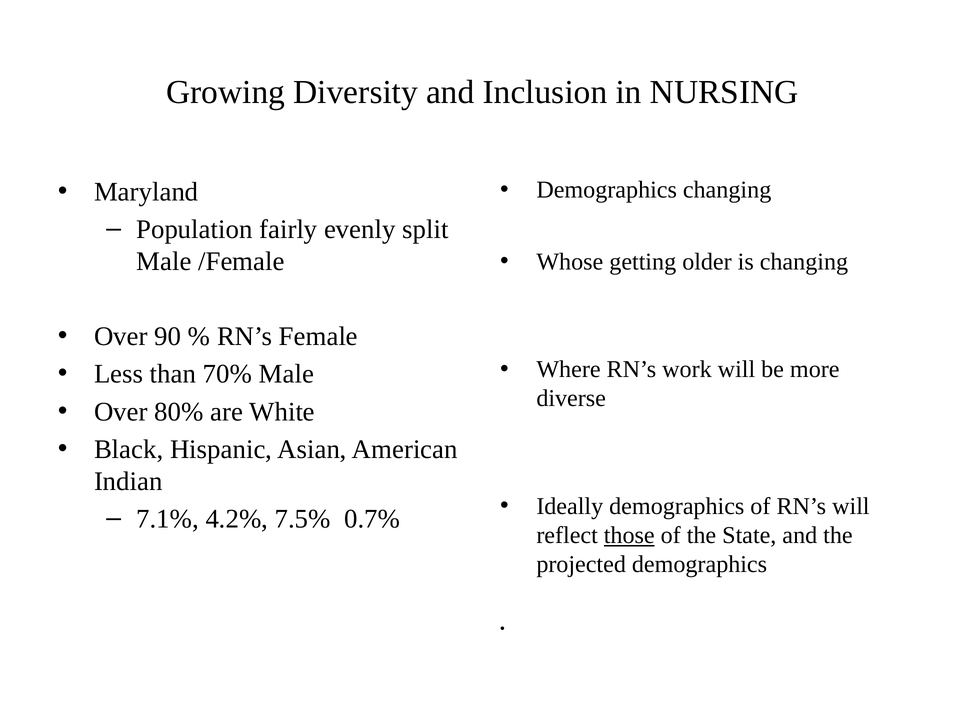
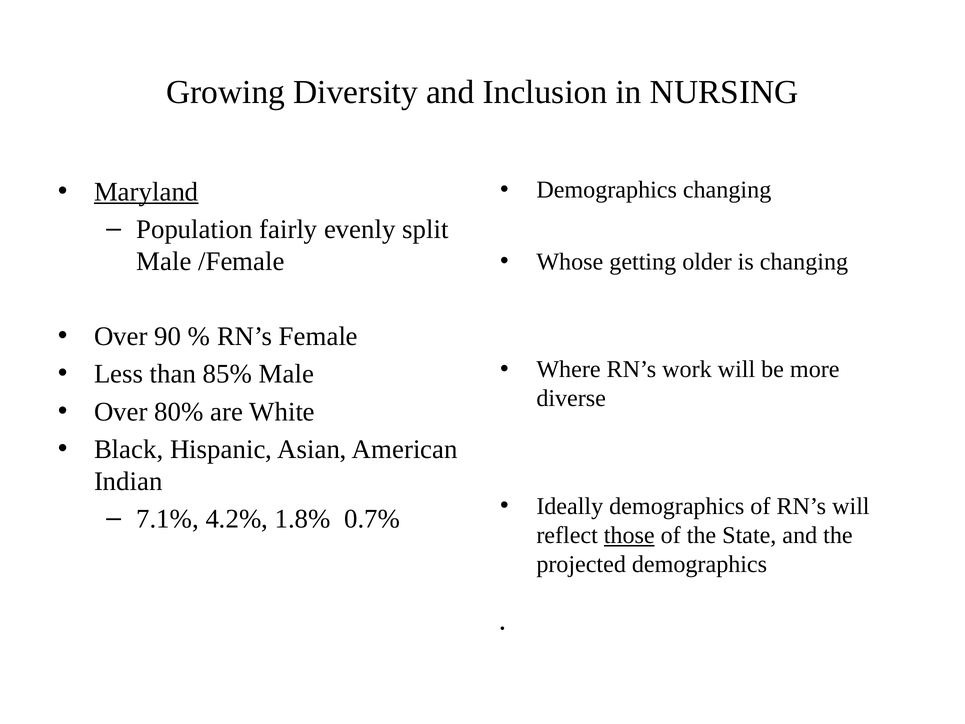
Maryland underline: none -> present (146, 192)
70%: 70% -> 85% (227, 374)
7.5%: 7.5% -> 1.8% (303, 519)
